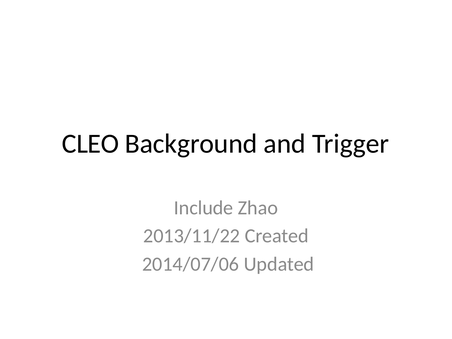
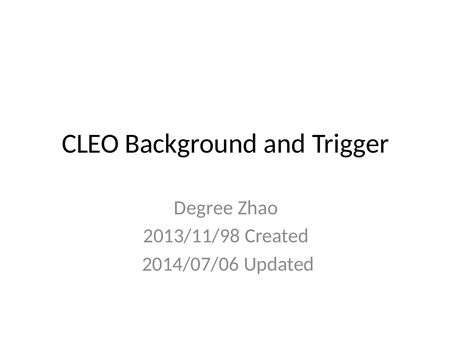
Include: Include -> Degree (204, 208)
2013/11/22: 2013/11/22 -> 2013/11/98 (192, 236)
